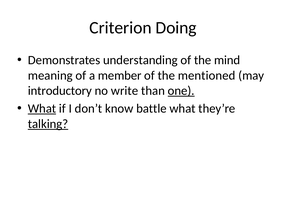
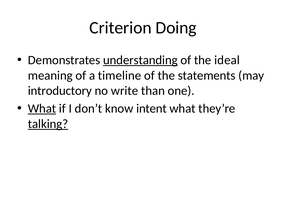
understanding underline: none -> present (140, 60)
mind: mind -> ideal (227, 60)
member: member -> timeline (120, 75)
mentioned: mentioned -> statements (207, 75)
one underline: present -> none (181, 91)
battle: battle -> intent (151, 108)
